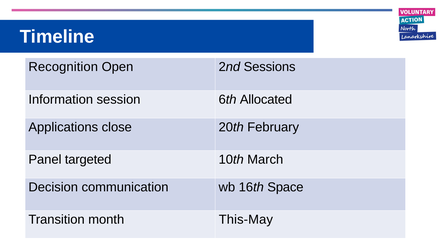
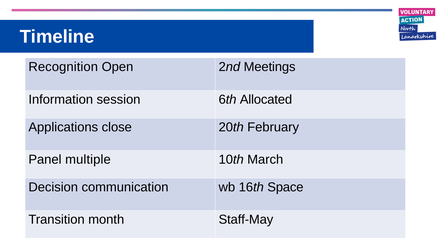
Sessions: Sessions -> Meetings (270, 67)
targeted: targeted -> multiple (88, 159)
This-May: This-May -> Staff-May (246, 219)
